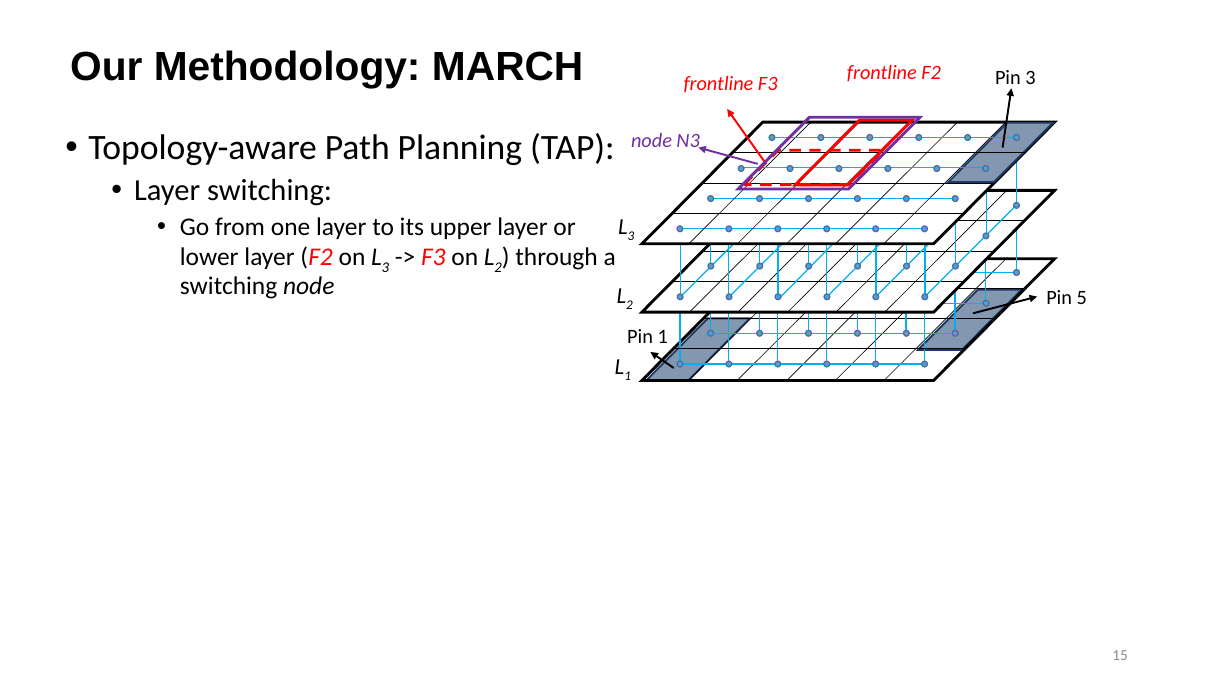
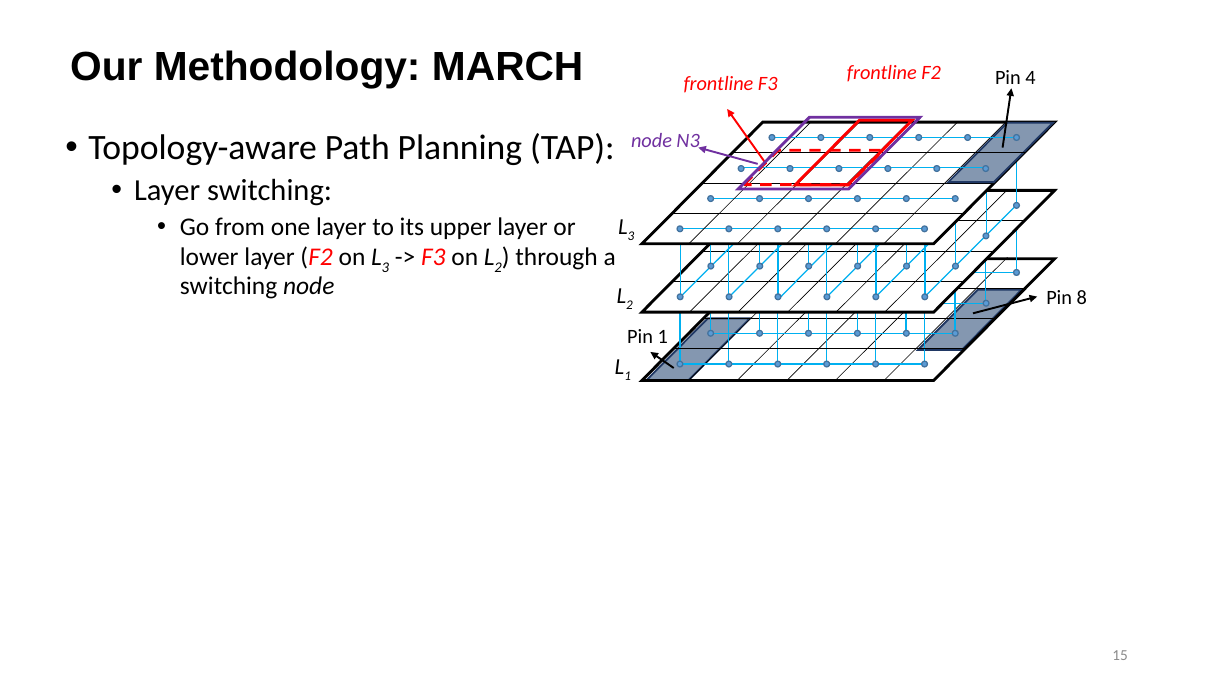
Pin 3: 3 -> 4 (1030, 78)
5: 5 -> 8 (1082, 298)
